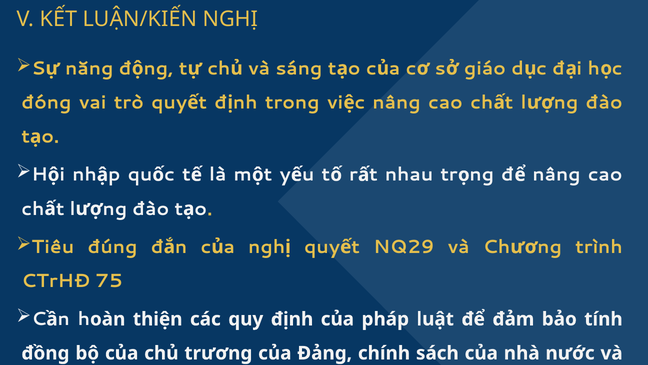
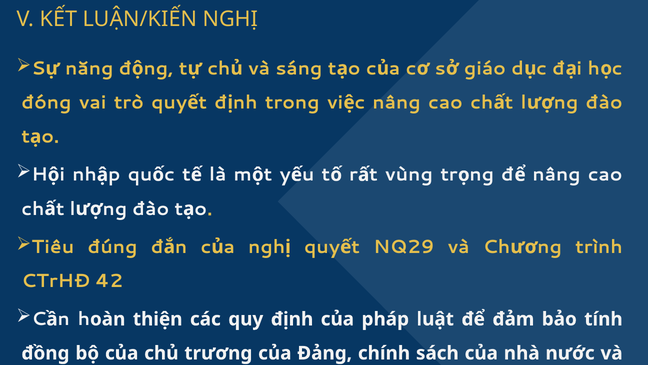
nhau: nhau -> vùng (409, 174)
75: 75 -> 42 (109, 281)
